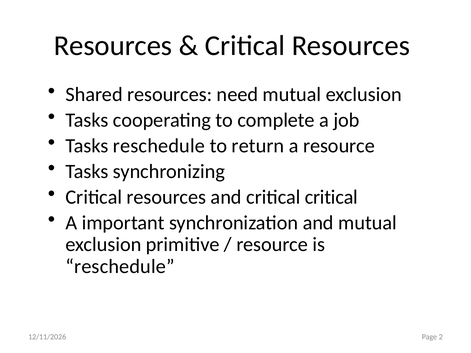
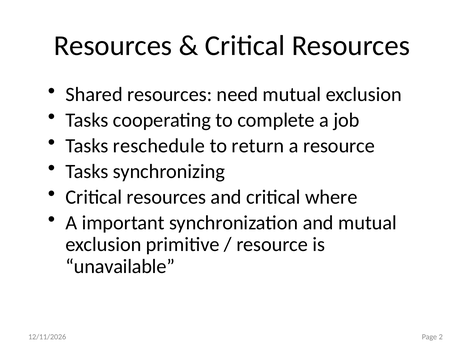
critical critical: critical -> where (331, 197)
reschedule: reschedule -> unavailable (120, 267)
